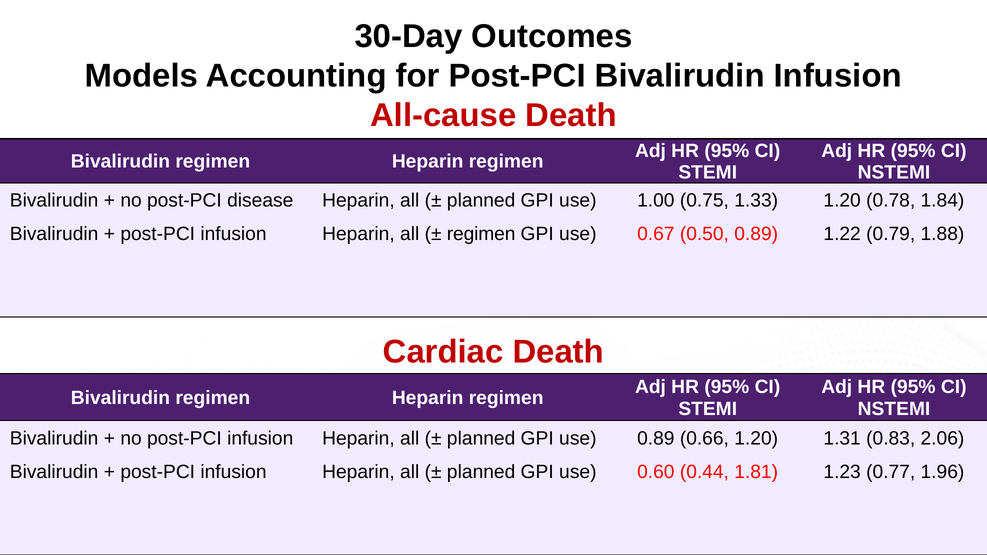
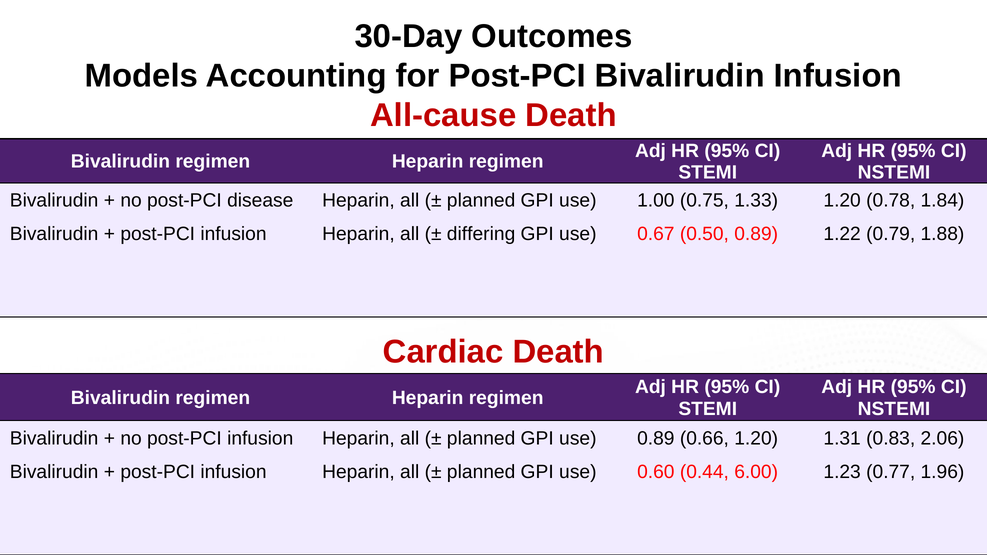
regimen: regimen -> differing (481, 234)
1.81: 1.81 -> 6.00 (756, 472)
